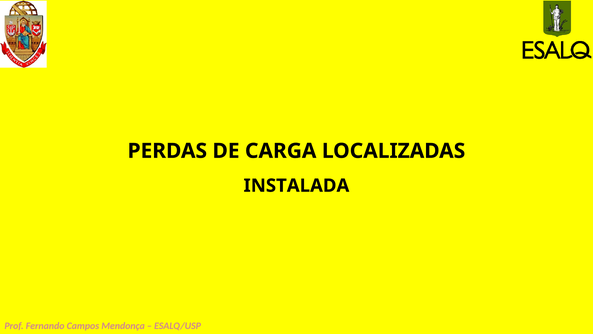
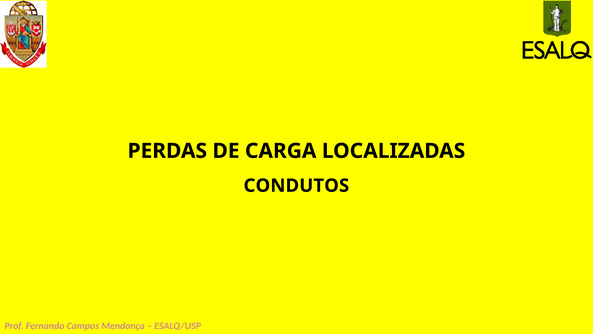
INSTALADA: INSTALADA -> CONDUTOS (296, 185)
